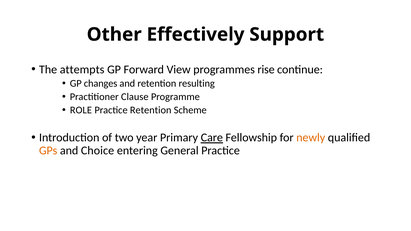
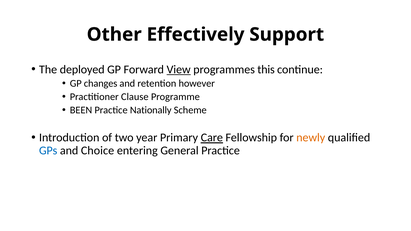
attempts: attempts -> deployed (82, 69)
View underline: none -> present (179, 69)
rise: rise -> this (266, 69)
resulting: resulting -> however (197, 84)
ROLE: ROLE -> BEEN (81, 110)
Practice Retention: Retention -> Nationally (151, 110)
GPs colour: orange -> blue (48, 151)
